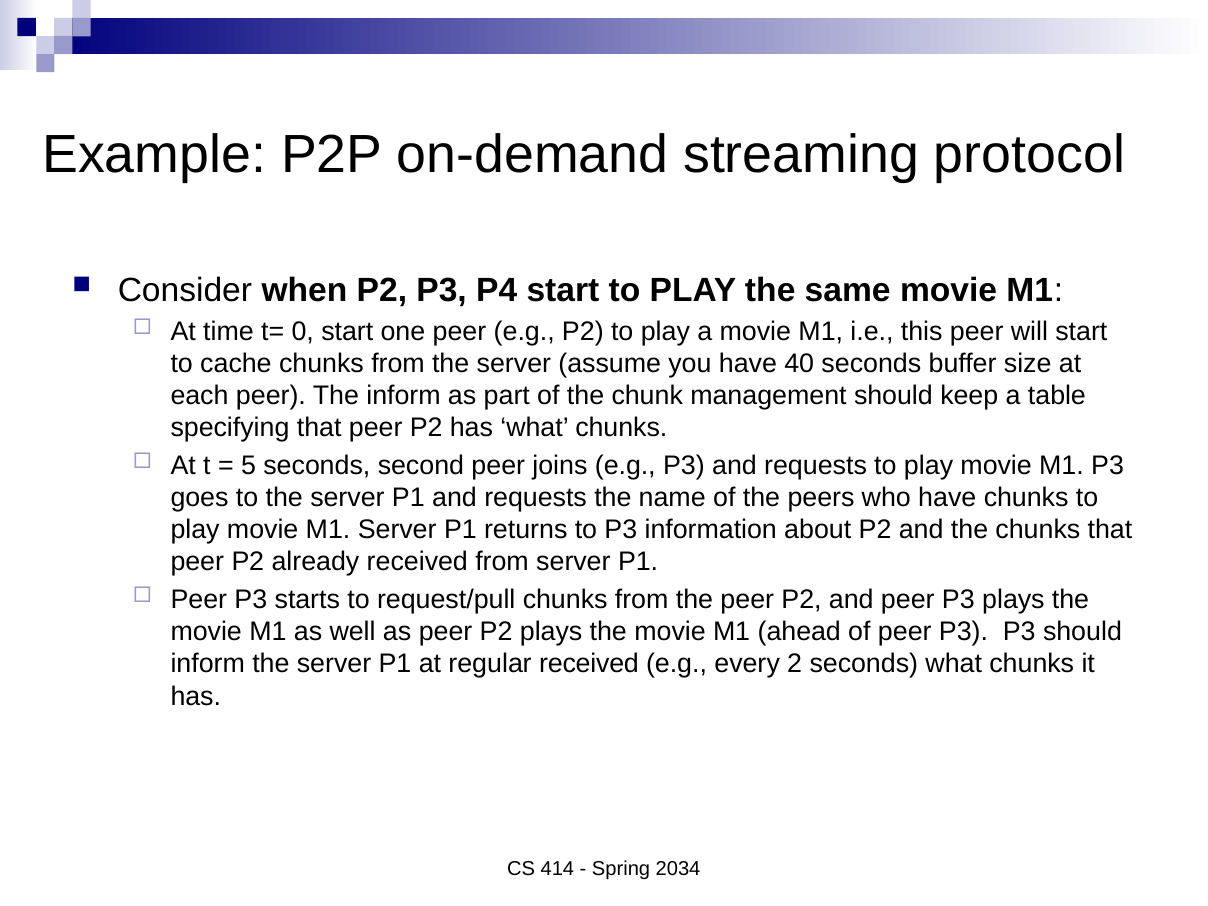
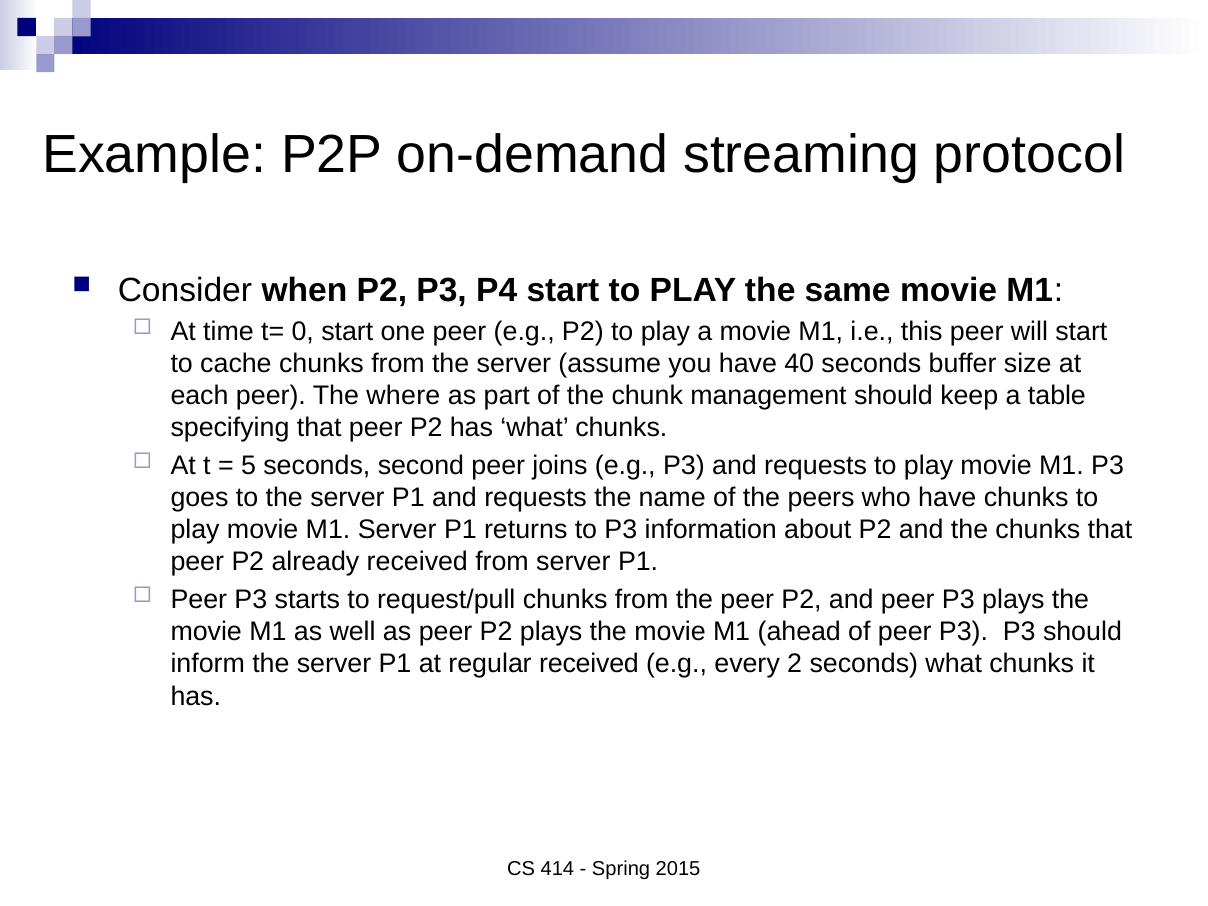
The inform: inform -> where (403, 396)
2034: 2034 -> 2015 (678, 869)
